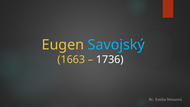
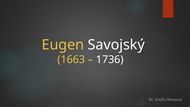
Savojský colour: light blue -> white (116, 45)
